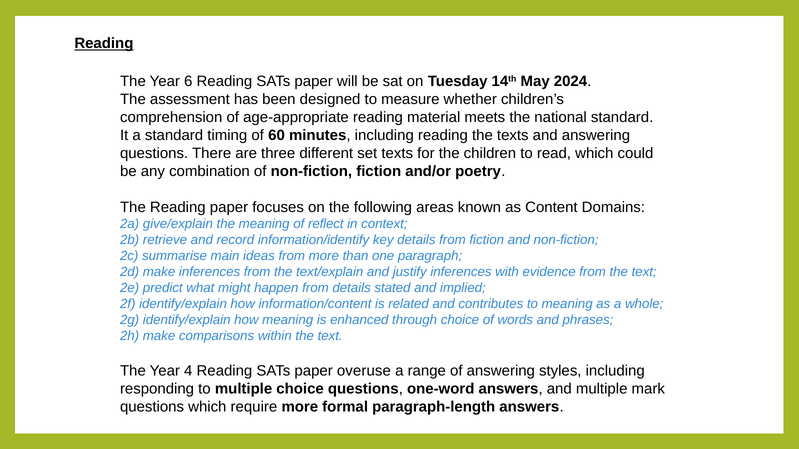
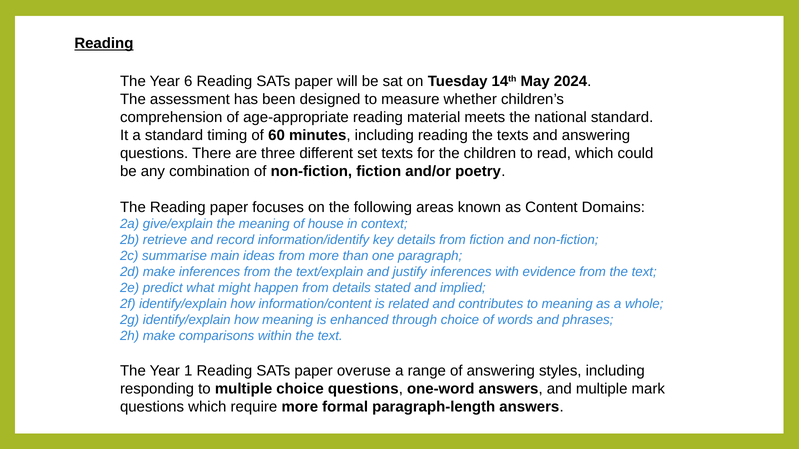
reflect: reflect -> house (326, 224)
4: 4 -> 1 (188, 371)
